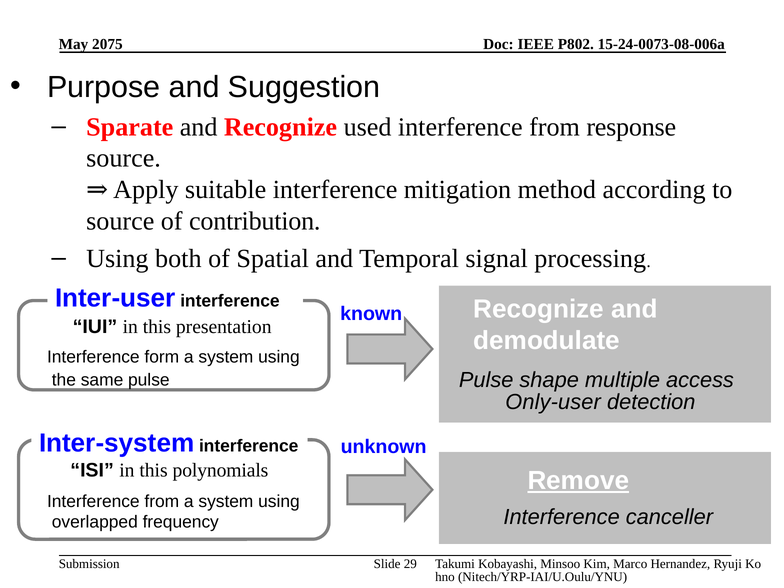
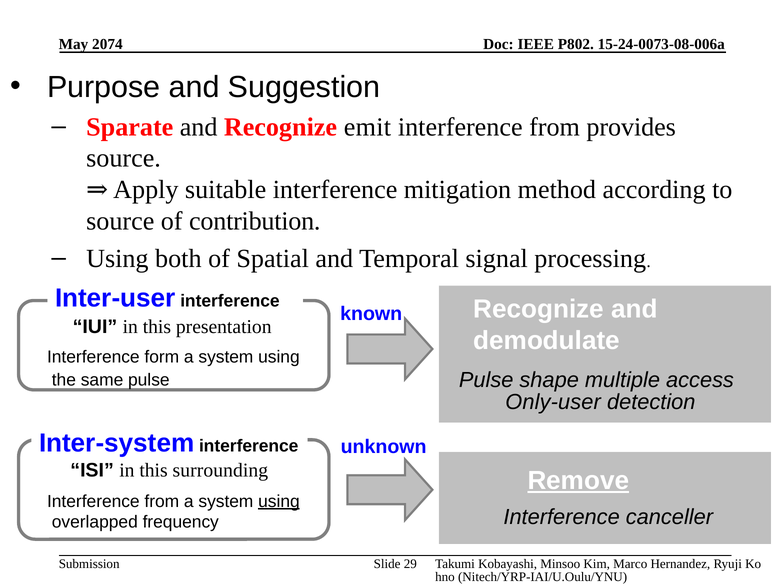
2075: 2075 -> 2074 (107, 44)
used: used -> emit (367, 127)
response: response -> provides (631, 127)
polynomials: polynomials -> surrounding (220, 470)
using underline: none -> present (279, 501)
